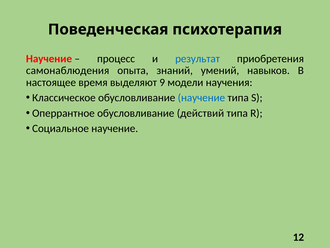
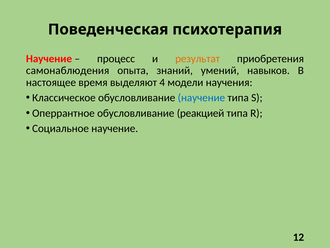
результат colour: blue -> orange (198, 59)
9: 9 -> 4 (162, 82)
действий: действий -> реакцией (201, 113)
